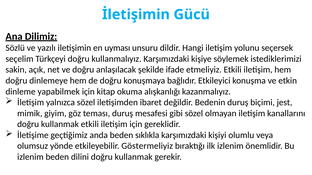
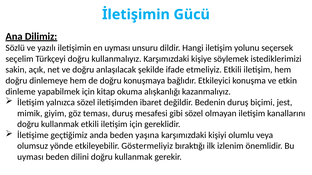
sıklıkla: sıklıkla -> yaşına (147, 135)
izlenim: izlenim -> uyması (30, 157)
